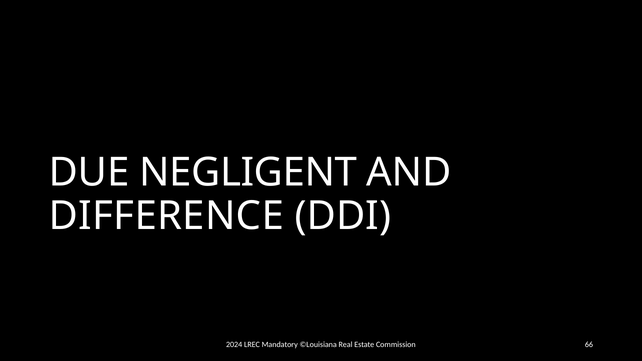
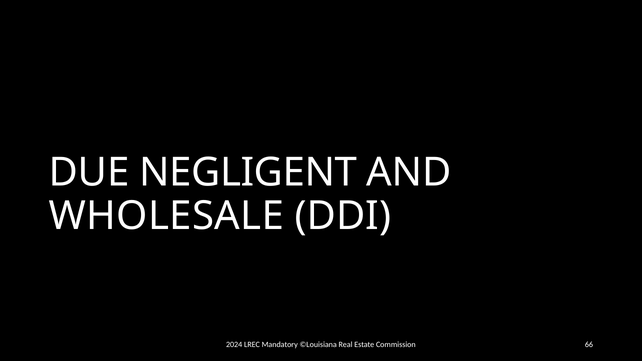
DIFFERENCE: DIFFERENCE -> WHOLESALE (166, 216)
